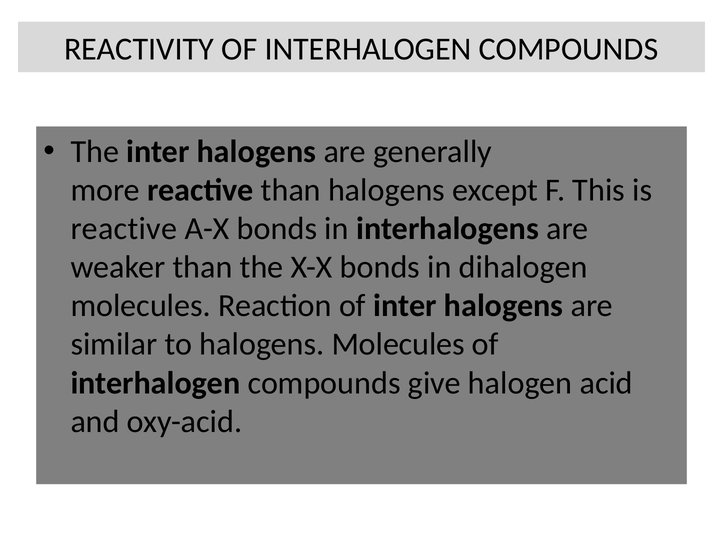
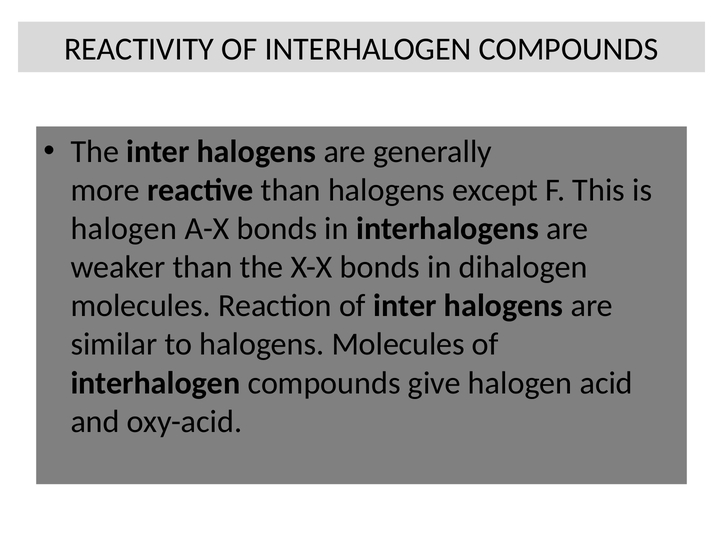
reactive: reactive -> halogen (124, 229)
